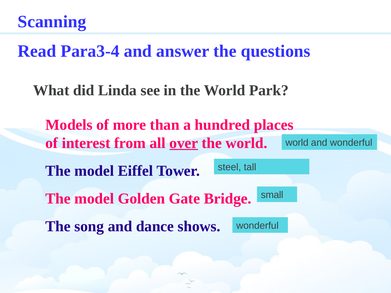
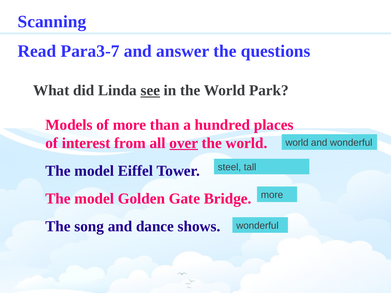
Para3-4: Para3-4 -> Para3-7 (90, 51)
see underline: none -> present (150, 91)
small: small -> more (272, 195)
